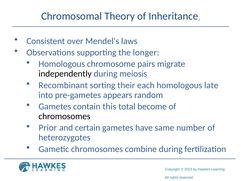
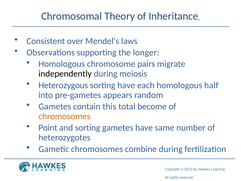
Recombinant: Recombinant -> Heterozygous (63, 85)
sorting their: their -> have (126, 85)
late: late -> half (211, 85)
chromosomes colour: black -> orange (64, 116)
Prior: Prior -> Point (48, 128)
and certain: certain -> sorting (88, 128)
